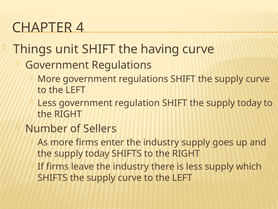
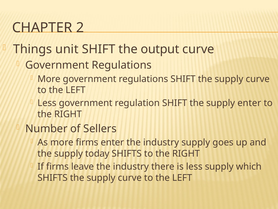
4: 4 -> 2 (80, 28)
having: having -> output (160, 49)
SHIFT the supply today: today -> enter (249, 103)
